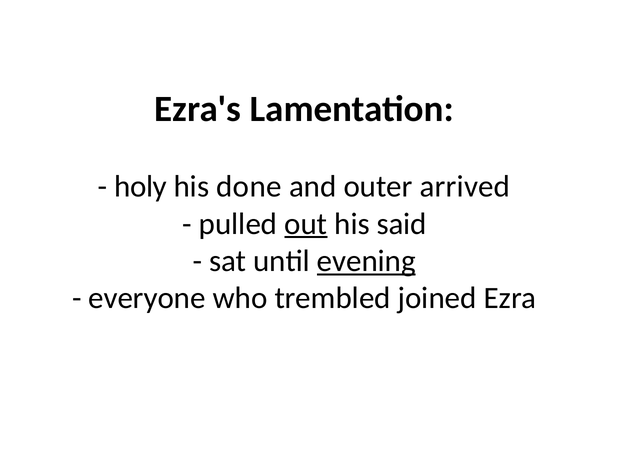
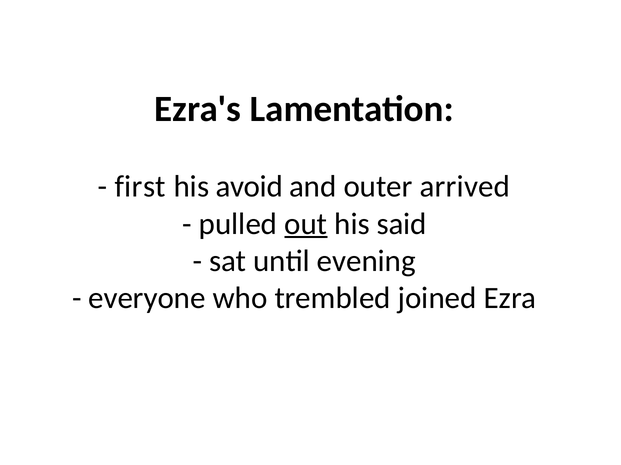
holy: holy -> first (140, 187)
done: done -> avoid (249, 187)
evening underline: present -> none (366, 261)
